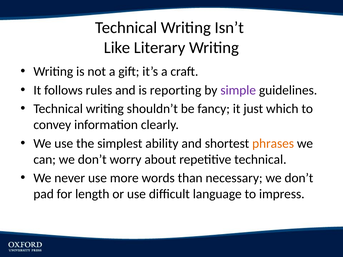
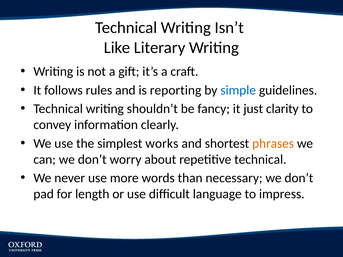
simple colour: purple -> blue (238, 90)
which: which -> clarity (282, 109)
ability: ability -> works (162, 144)
